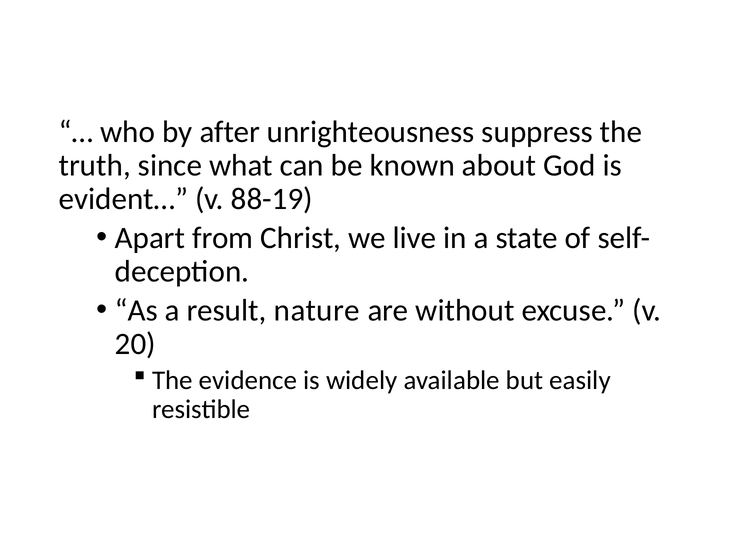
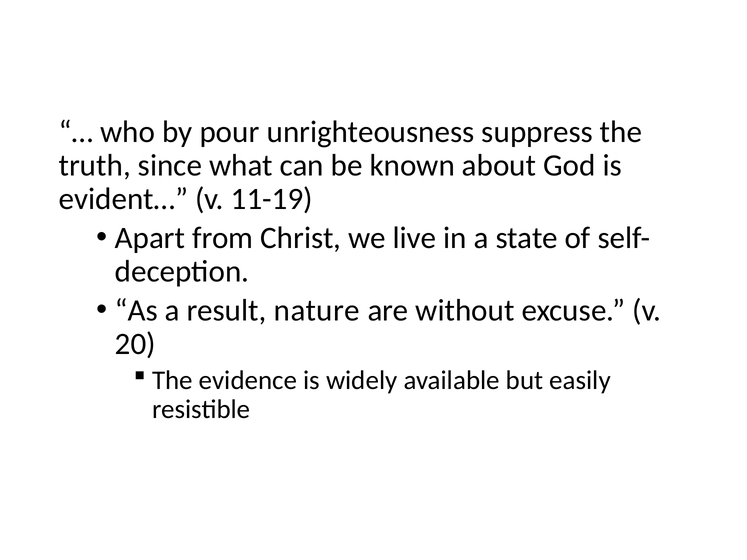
after: after -> pour (230, 132)
88-19: 88-19 -> 11-19 (272, 199)
